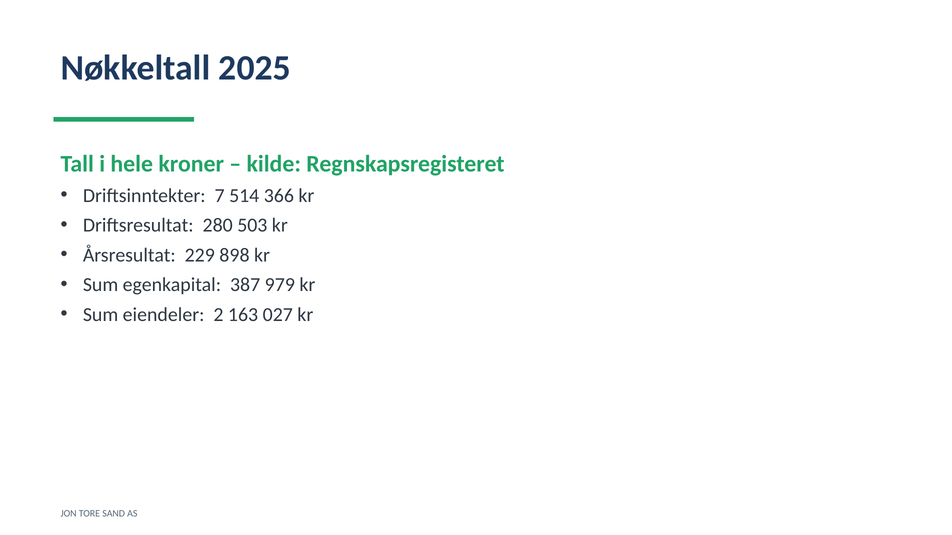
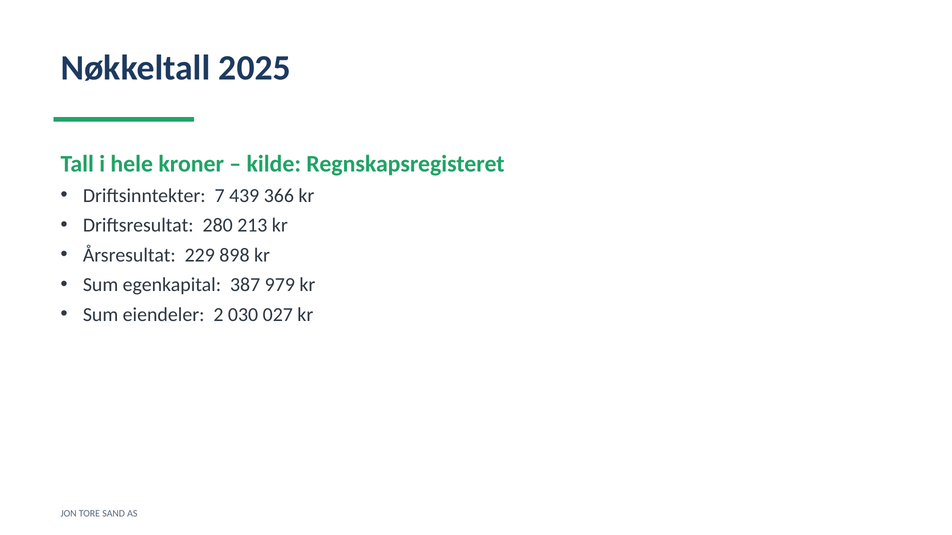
514: 514 -> 439 (244, 196)
503: 503 -> 213 (252, 226)
163: 163 -> 030 (243, 315)
